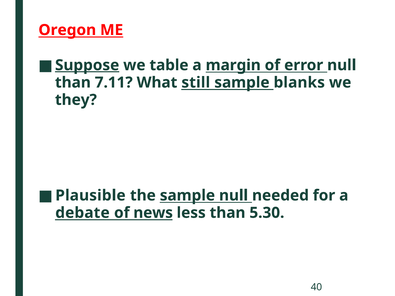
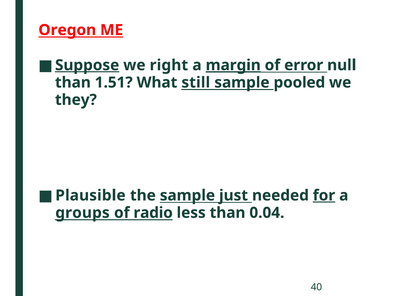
table: table -> right (169, 65)
margin underline: none -> present (233, 65)
7.11: 7.11 -> 1.51 (114, 83)
blanks: blanks -> pooled (299, 83)
sample null: null -> just (234, 196)
for underline: none -> present (324, 196)
debate: debate -> groups (82, 213)
news: news -> radio (153, 213)
5.30: 5.30 -> 0.04 (267, 213)
